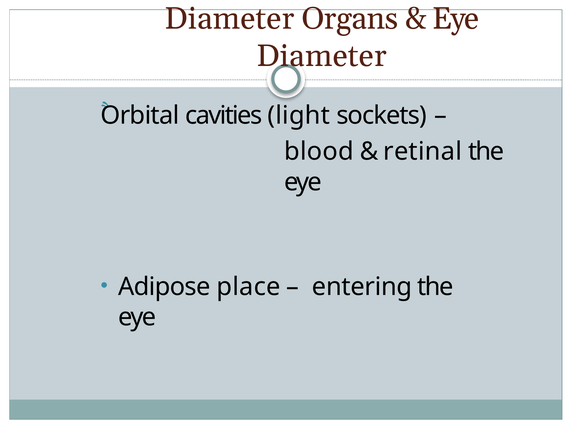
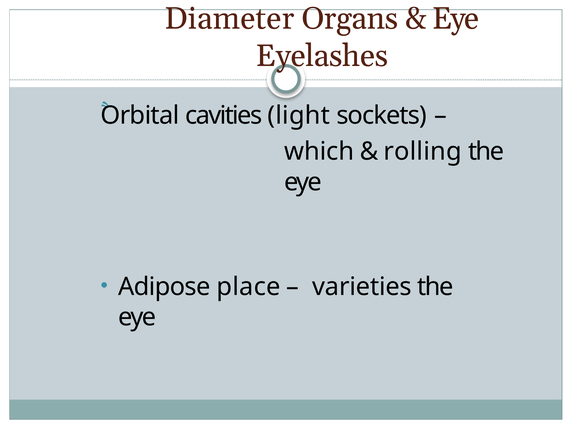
Diameter: Diameter -> Eyelashes (322, 56)
blood: blood -> which (319, 152)
retinal: retinal -> rolling (423, 152)
entering: entering -> varieties (362, 287)
